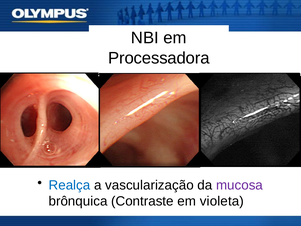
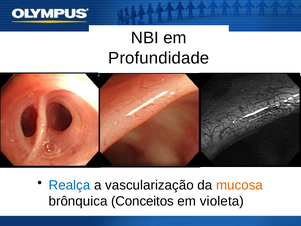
Processadora: Processadora -> Profundidade (159, 58)
mucosa colour: purple -> orange (239, 185)
Contraste: Contraste -> Conceitos (142, 201)
